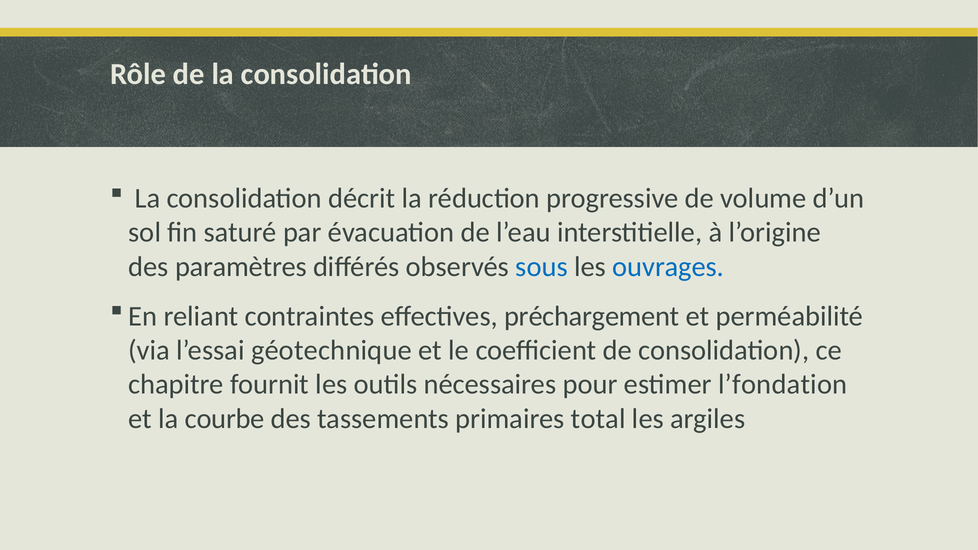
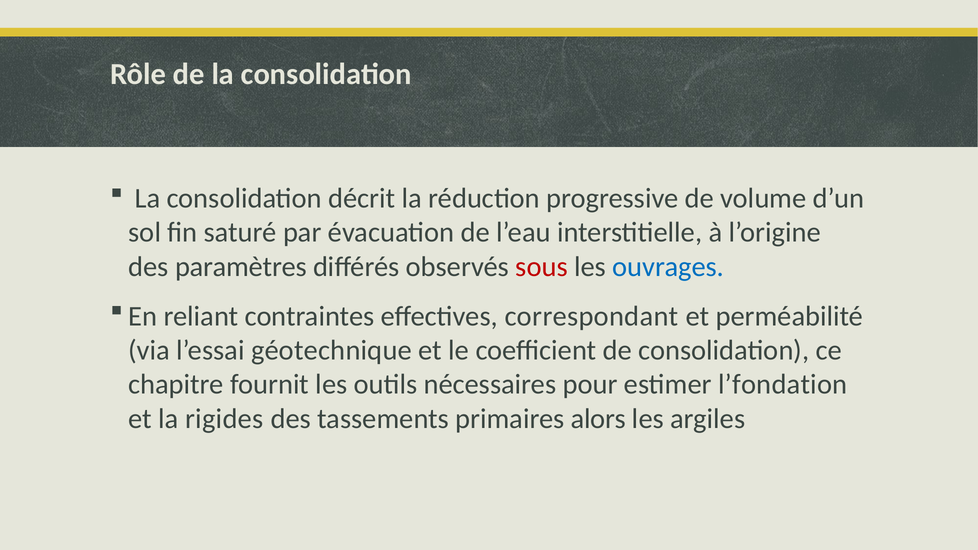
sous colour: blue -> red (542, 267)
préchargement: préchargement -> correspondant (592, 316)
courbe: courbe -> rigides (224, 419)
total: total -> alors (598, 419)
